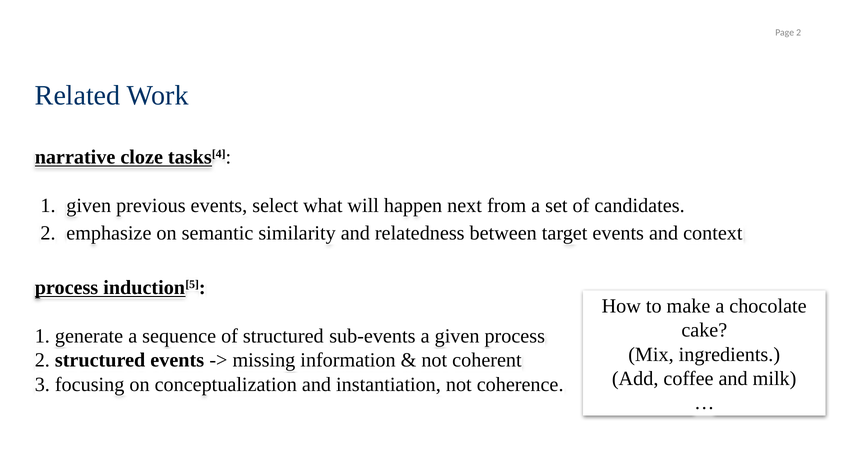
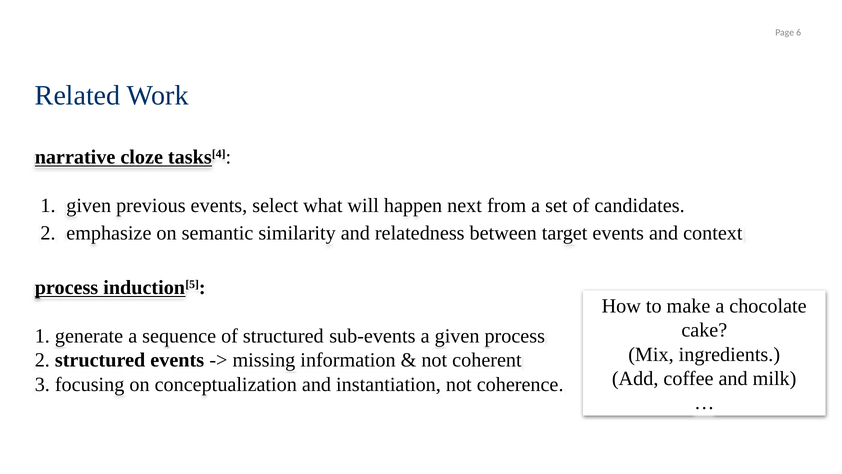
Page 2: 2 -> 6 (799, 32)
